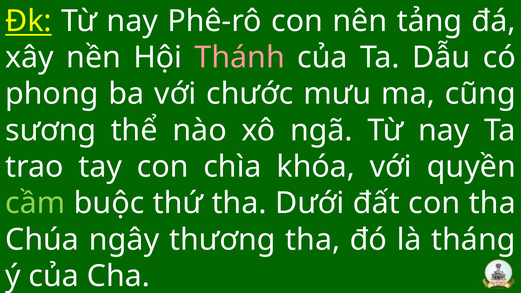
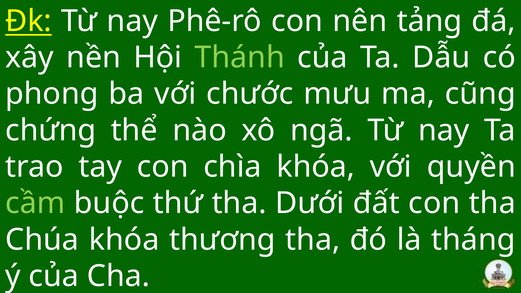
Thánh colour: pink -> light green (240, 57)
sương: sương -> chứng (51, 130)
Chúa ngây: ngây -> khóa (124, 240)
